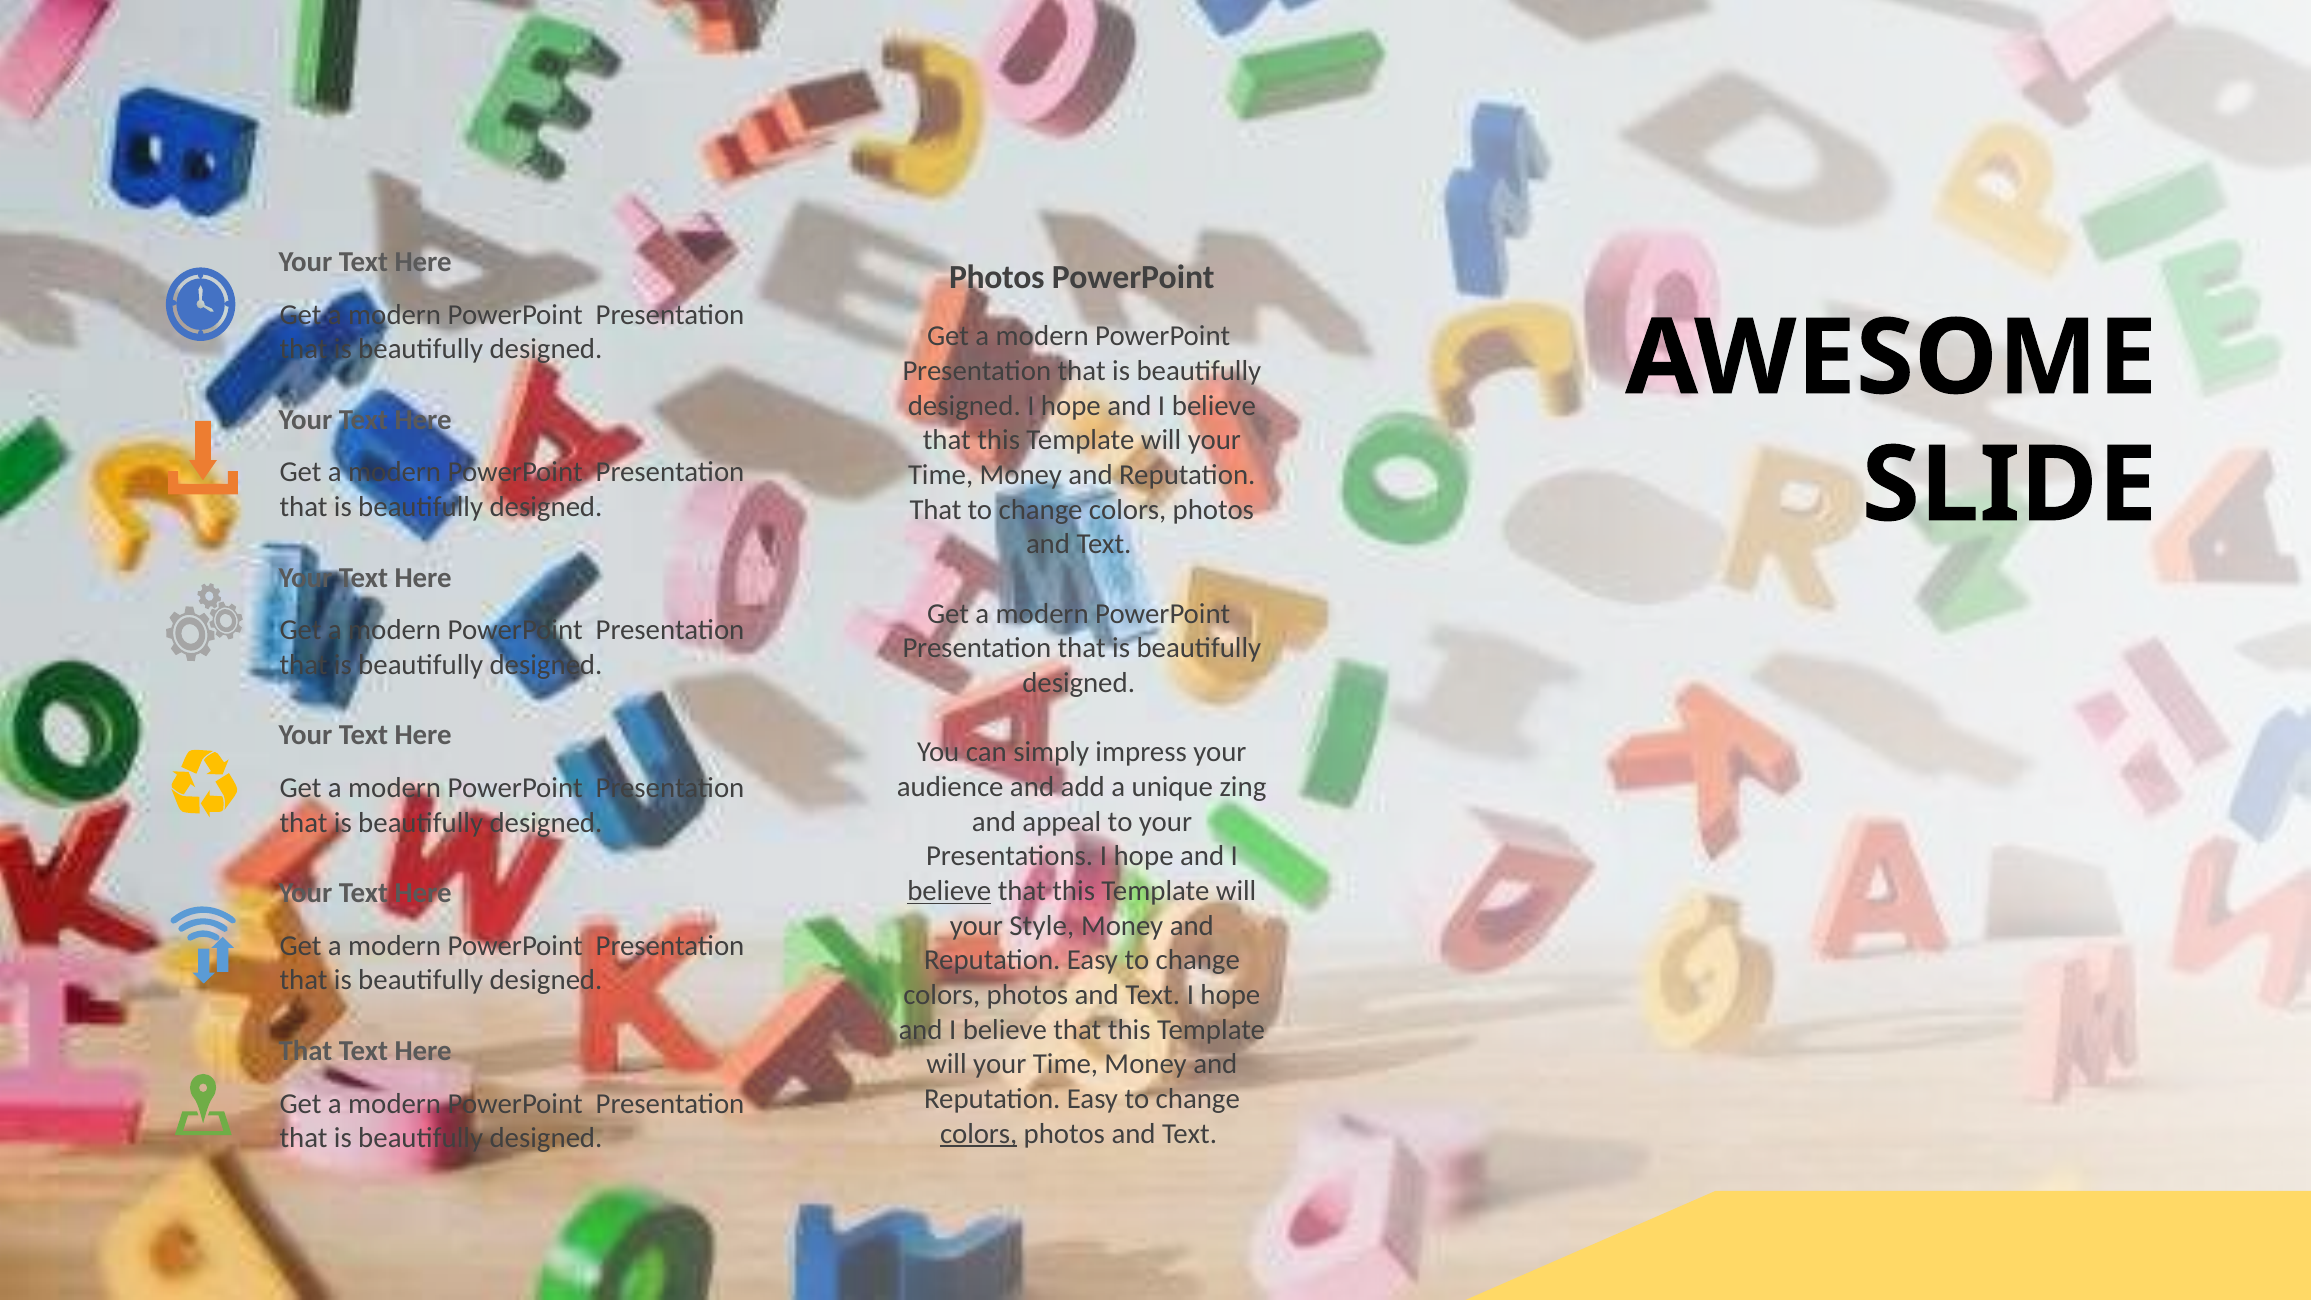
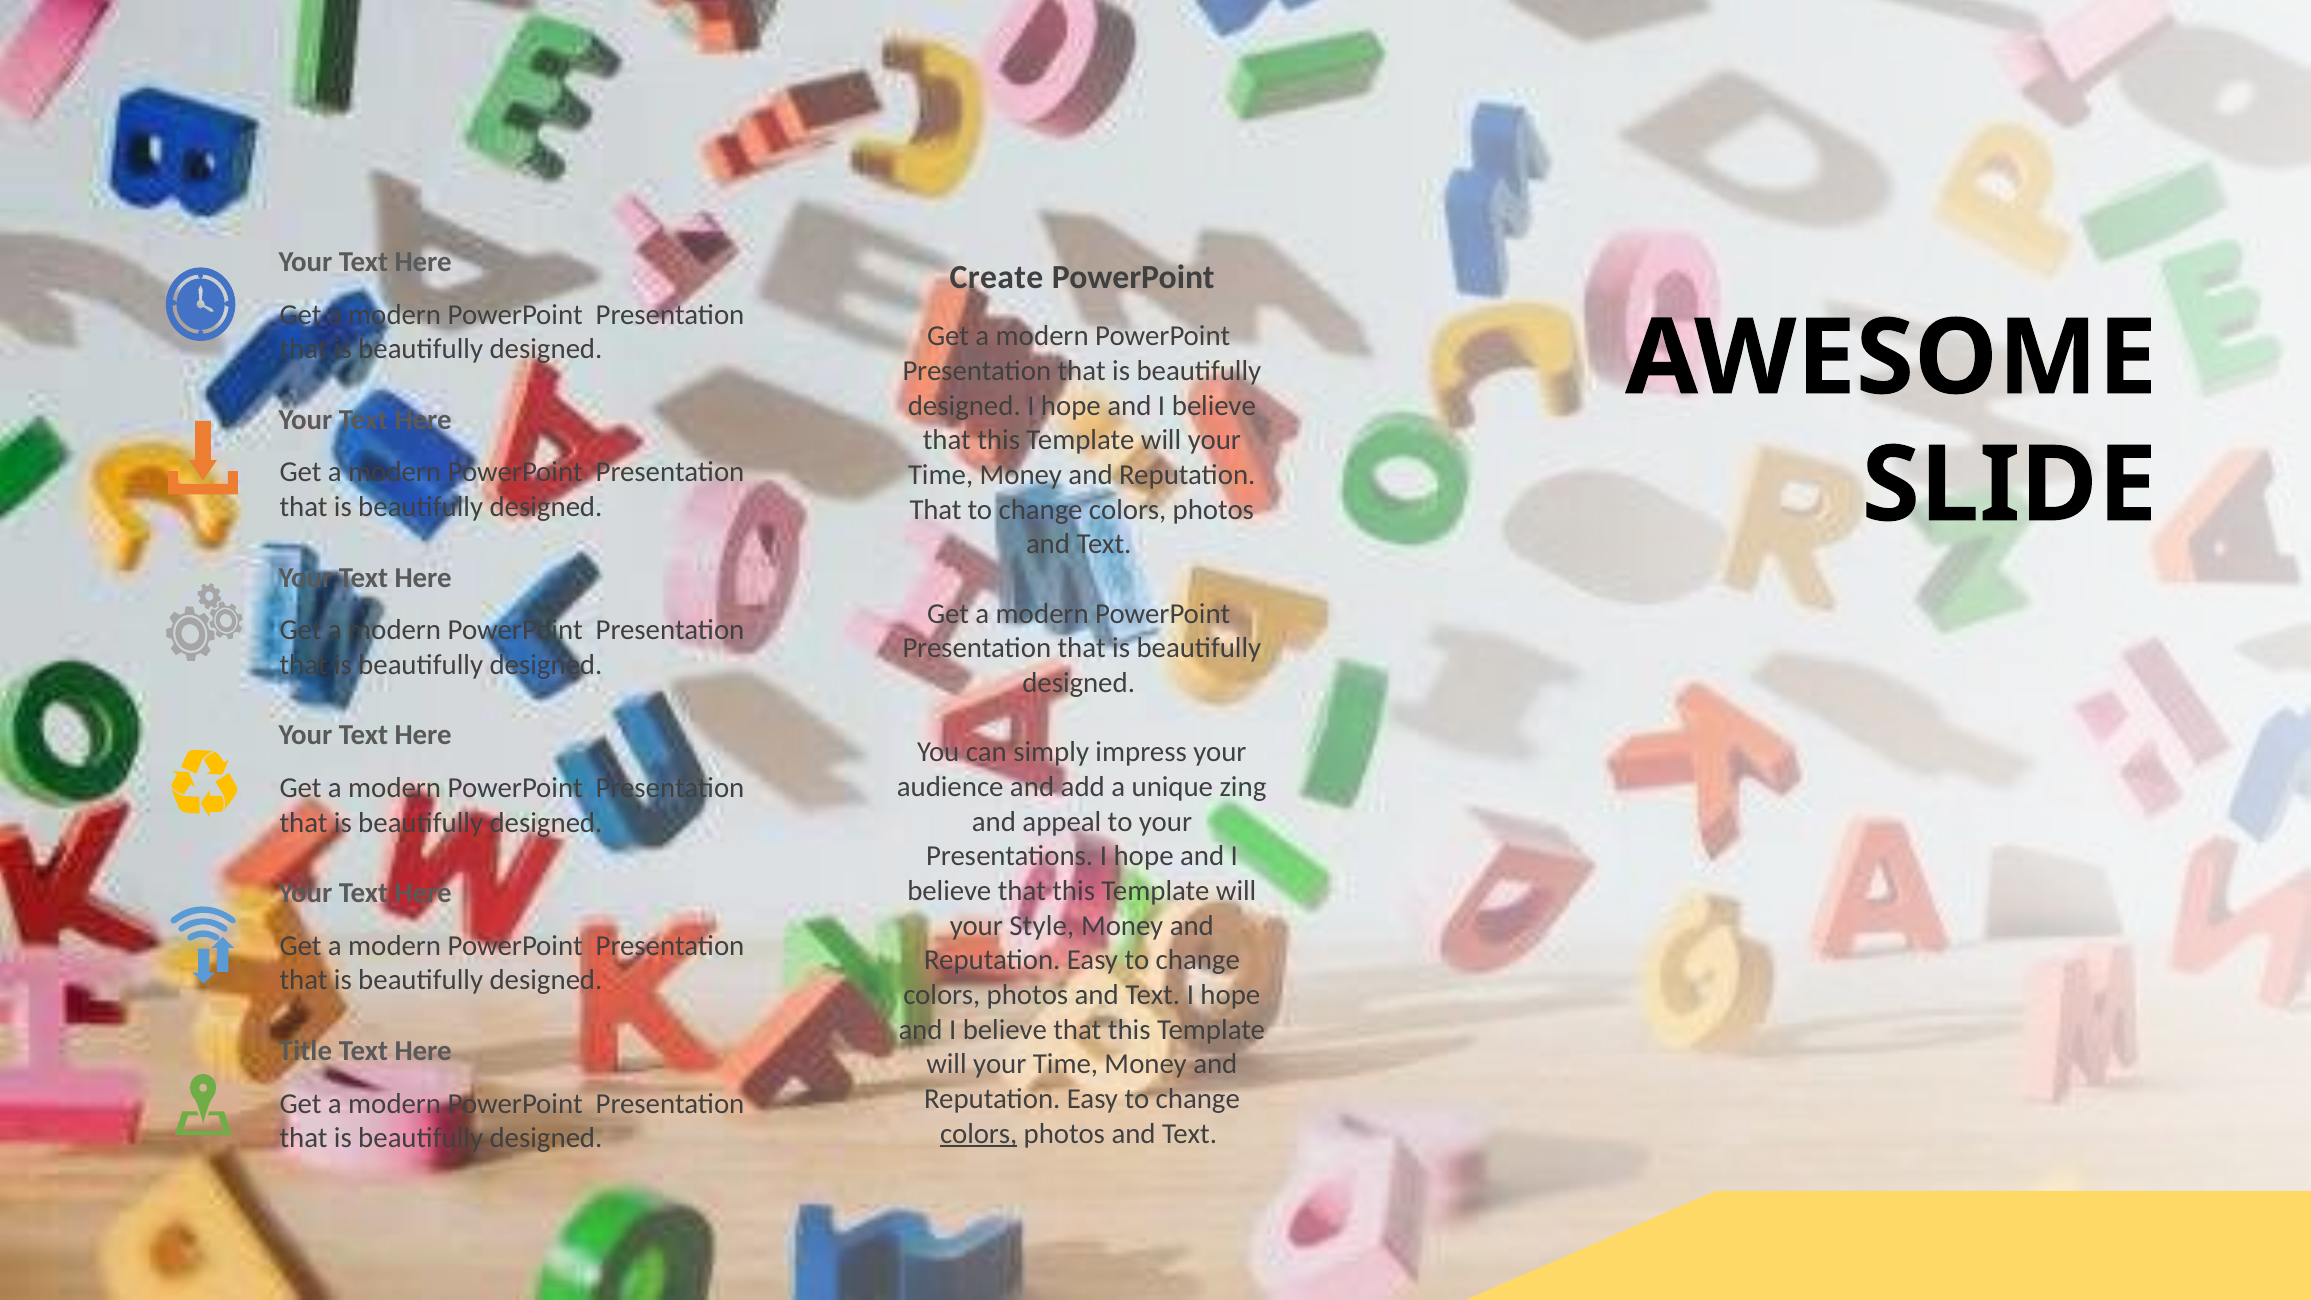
Photos: Photos -> Create (997, 277)
believe underline: present -> none (949, 891)
That: That -> Title (305, 1051)
